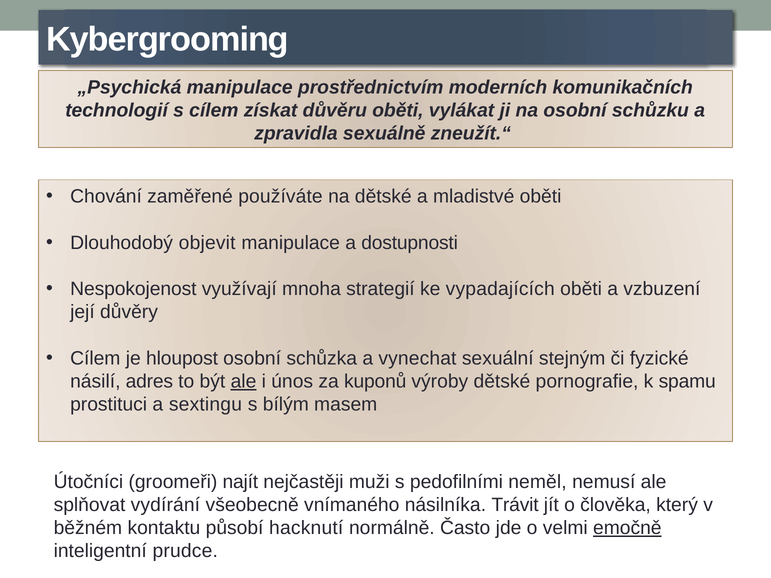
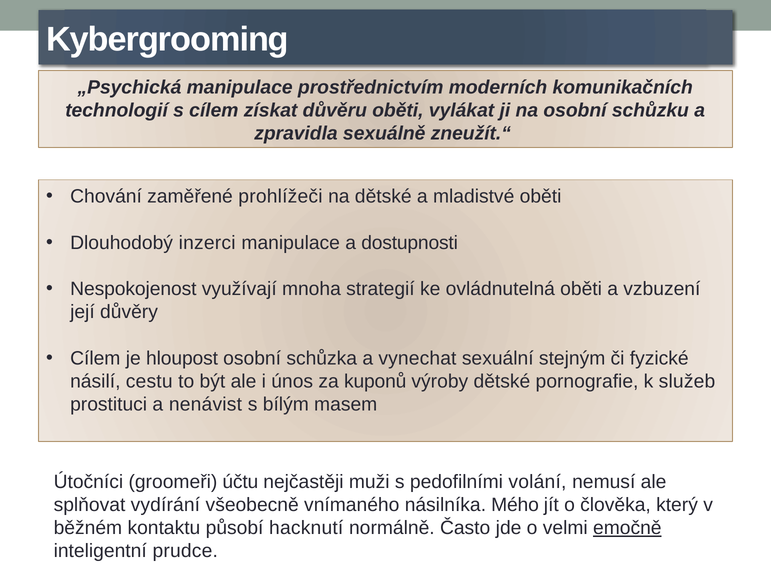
používáte: používáte -> prohlížeči (280, 197)
objevit: objevit -> inzerci (207, 243)
vypadajících: vypadajících -> ovládnutelná (500, 289)
adres: adres -> cestu (149, 382)
ale underline: present -> none (243, 382)
spamu: spamu -> služeb (687, 382)
sextingu: sextingu -> nenávist (205, 405)
najít: najít -> účtu (240, 482)
neměl: neměl -> volání (537, 482)
Trávit: Trávit -> Mého (515, 505)
